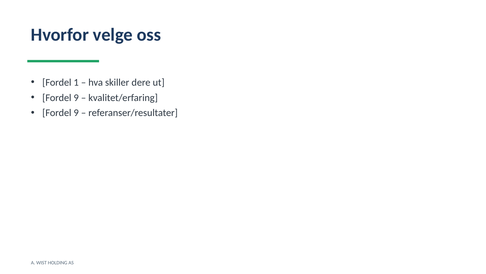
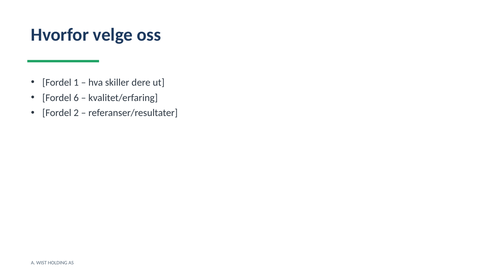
9: 9 -> 6 (76, 98)
9: 9 -> 2 (76, 113)
